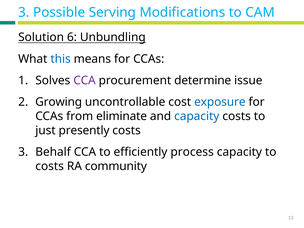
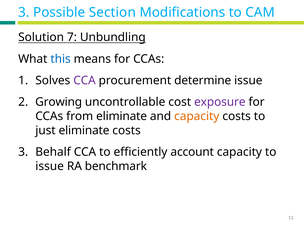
Serving: Serving -> Section (112, 12)
6: 6 -> 7 (72, 37)
exposure colour: blue -> purple (220, 102)
capacity colour: blue -> orange (197, 116)
just presently: presently -> eliminate (84, 130)
process: process -> account (192, 152)
costs: costs -> issue (50, 166)
community: community -> benchmark (116, 166)
